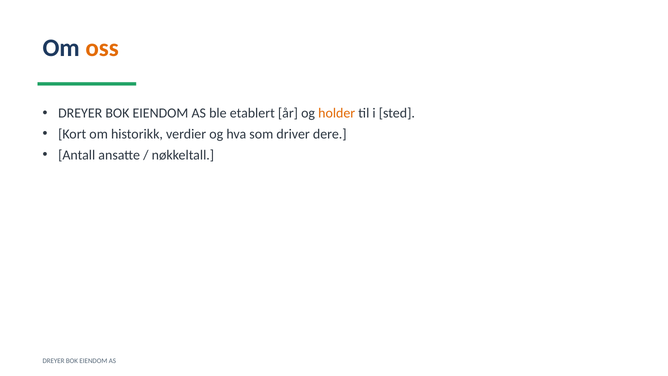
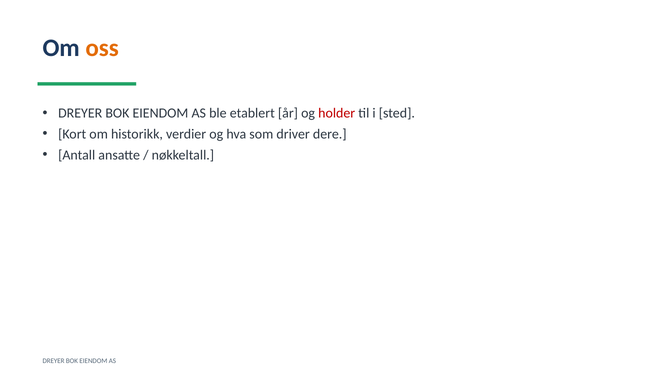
holder colour: orange -> red (337, 113)
